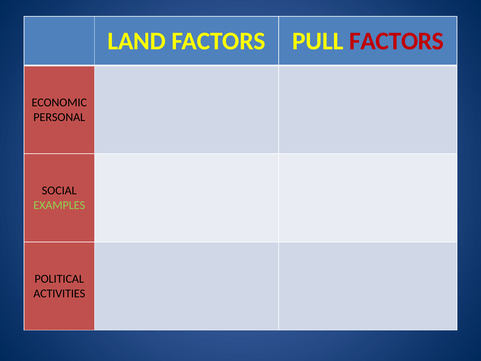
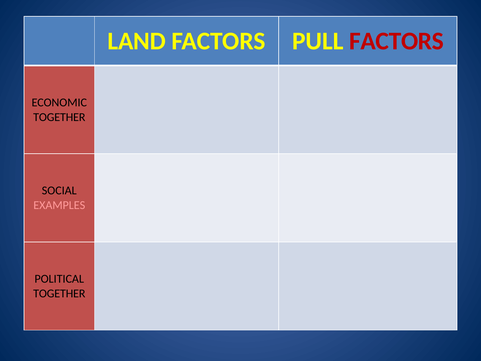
PERSONAL: PERSONAL -> TOGETHER (59, 117)
EXAMPLES colour: light green -> pink (59, 205)
ACTIVITIES: ACTIVITIES -> TOGETHER (59, 293)
